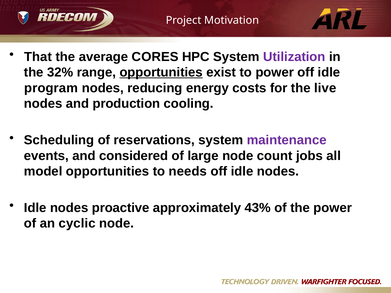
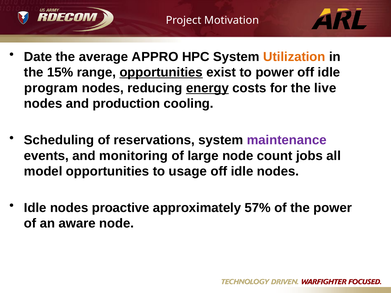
That: That -> Date (38, 57)
CORES: CORES -> APPRO (155, 57)
Utilization colour: purple -> orange (294, 57)
32%: 32% -> 15% (60, 72)
energy underline: none -> present (207, 88)
considered: considered -> monitoring (134, 156)
needs: needs -> usage (188, 171)
43%: 43% -> 57% (258, 208)
cyclic: cyclic -> aware (77, 224)
